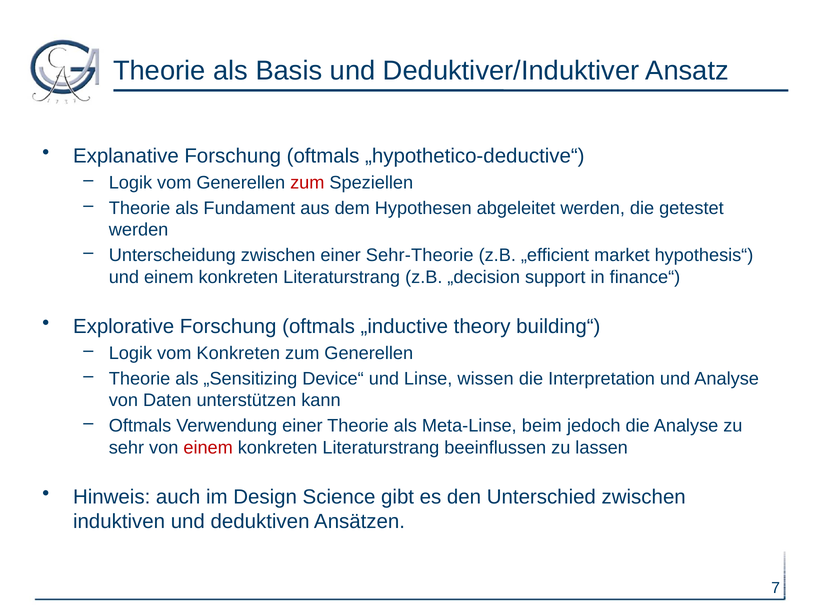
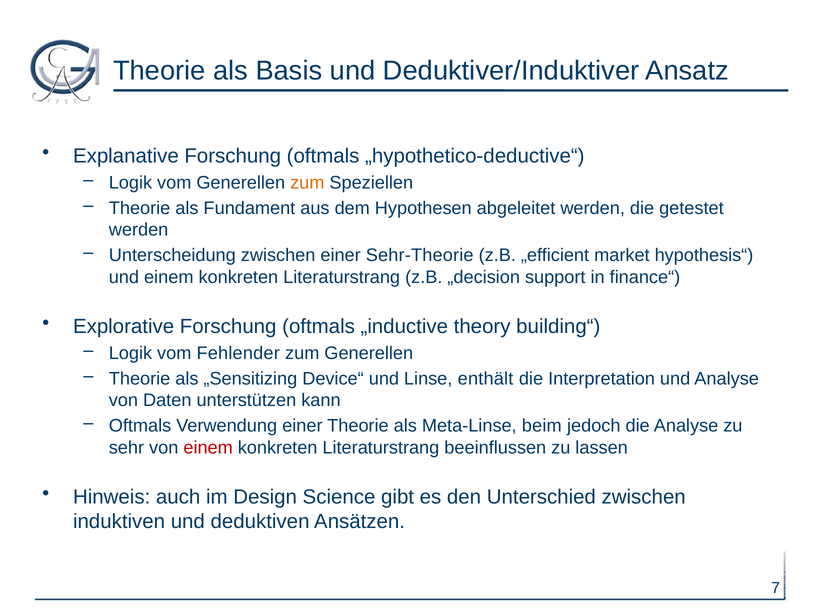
zum colour: red -> orange (307, 183)
vom Konkreten: Konkreten -> Fehlender (238, 353)
wissen: wissen -> enthält (486, 379)
